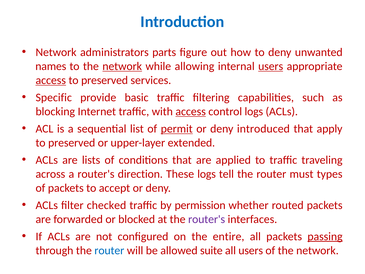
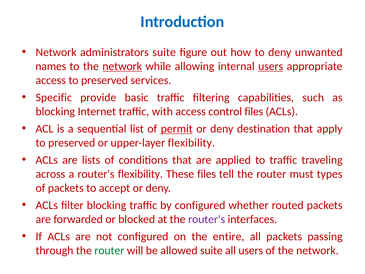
administrators parts: parts -> suite (164, 52)
access underline: present -> none (51, 80)
access underline: present -> none (191, 111)
control logs: logs -> files (254, 111)
introduced: introduced -> destination (263, 129)
upper-layer extended: extended -> flexibility (191, 143)
router's direction: direction -> flexibility (140, 174)
These logs: logs -> files (207, 174)
filter checked: checked -> blocking (107, 205)
by permission: permission -> configured (200, 205)
passing underline: present -> none (325, 236)
router colour: blue -> green (109, 250)
